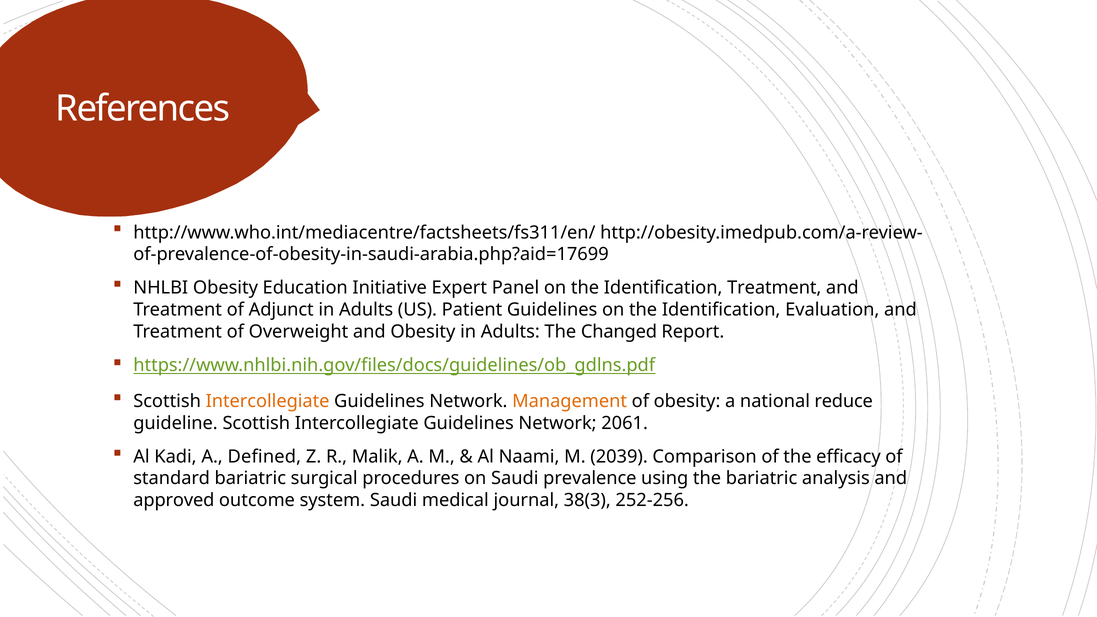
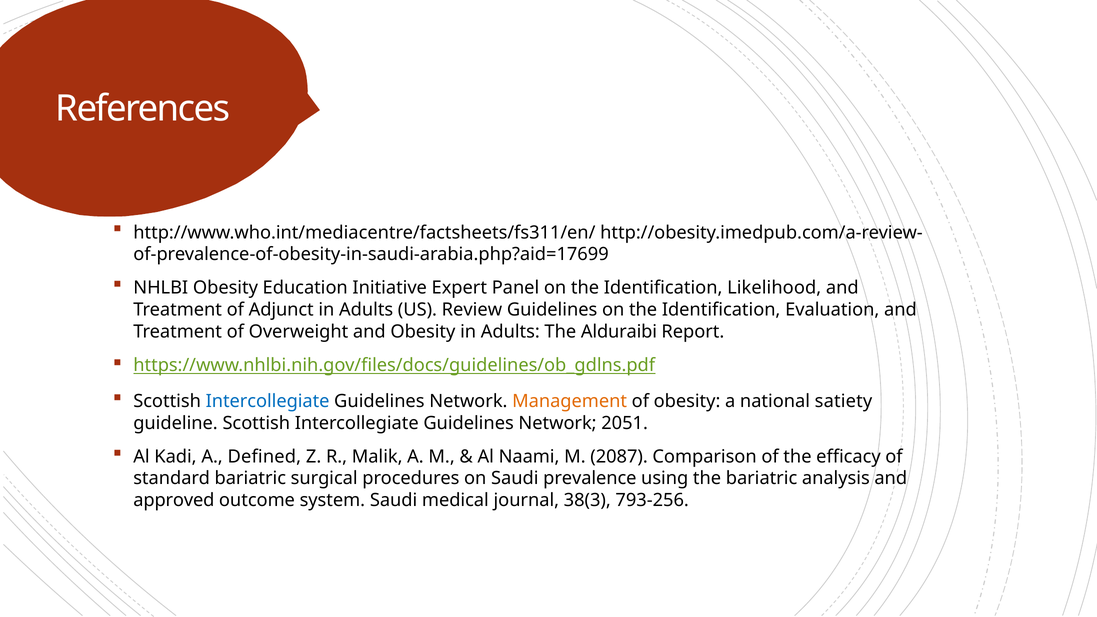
Identification Treatment: Treatment -> Likelihood (774, 288)
Patient: Patient -> Review (472, 310)
Changed: Changed -> Alduraibi (619, 332)
Intercollegiate colour: orange -> blue (268, 401)
reduce: reduce -> satiety (843, 401)
2061: 2061 -> 2051 (625, 423)
2039: 2039 -> 2087 (619, 457)
252-256: 252-256 -> 793-256 (652, 500)
